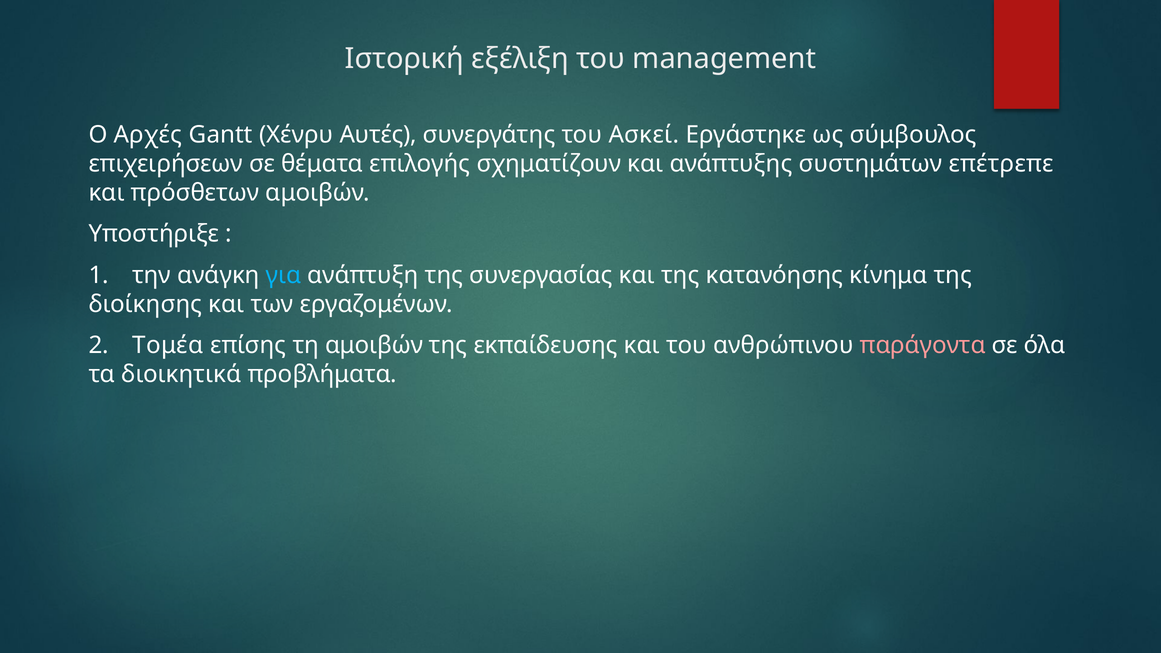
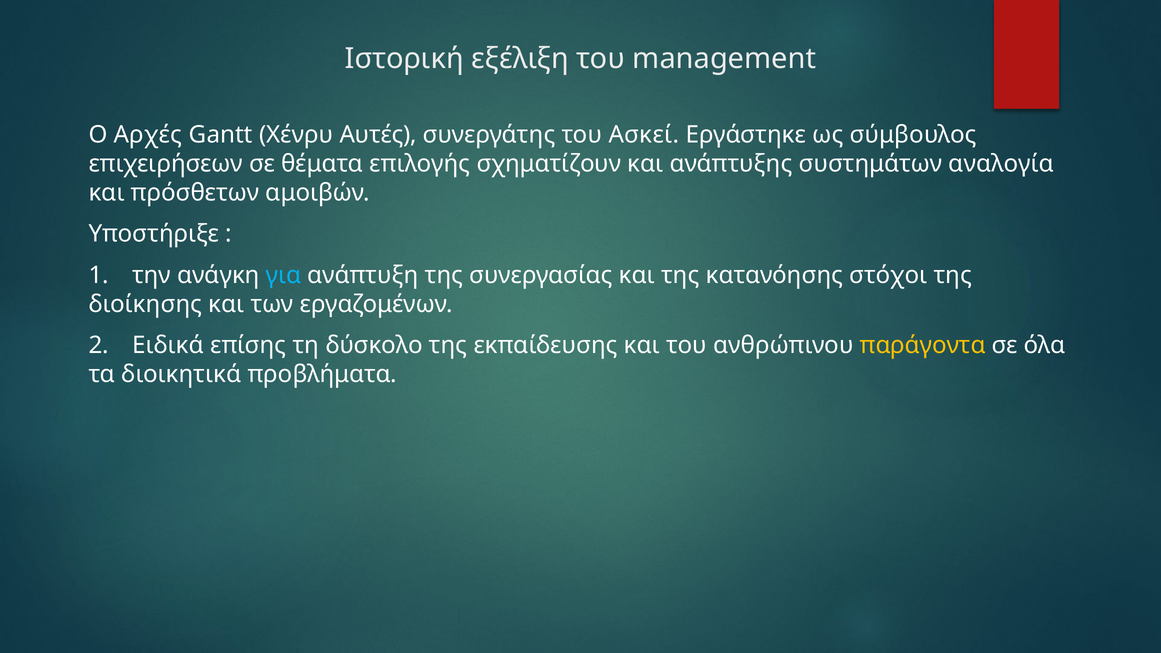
επέτρεπε: επέτρεπε -> αναλογία (1001, 164)
κίνημα: κίνημα -> στόχοι (888, 275)
Τομέα: Τομέα -> Ειδικά (168, 345)
τη αμοιβών: αμοιβών -> δύσκολο (374, 345)
παράγοντα colour: pink -> yellow (923, 345)
